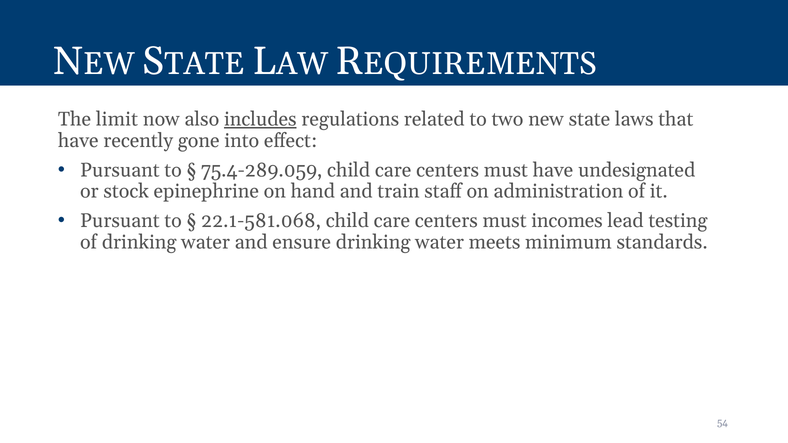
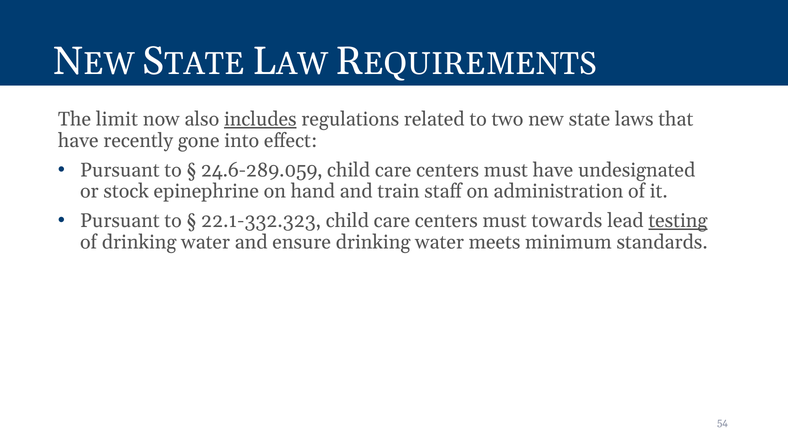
75.4-289.059: 75.4-289.059 -> 24.6-289.059 (262, 170)
22.1-581.068: 22.1-581.068 -> 22.1-332.323 (261, 221)
incomes: incomes -> towards (567, 221)
testing underline: none -> present (678, 221)
